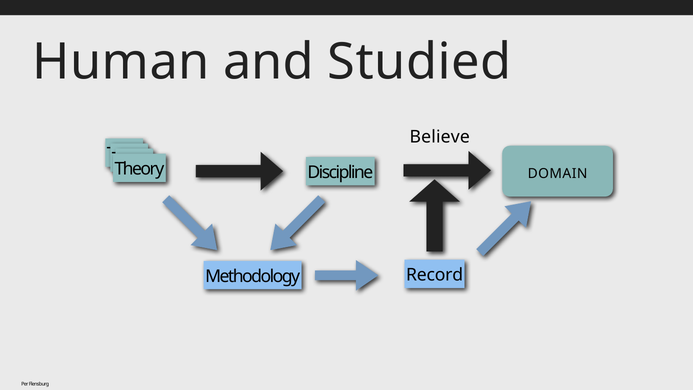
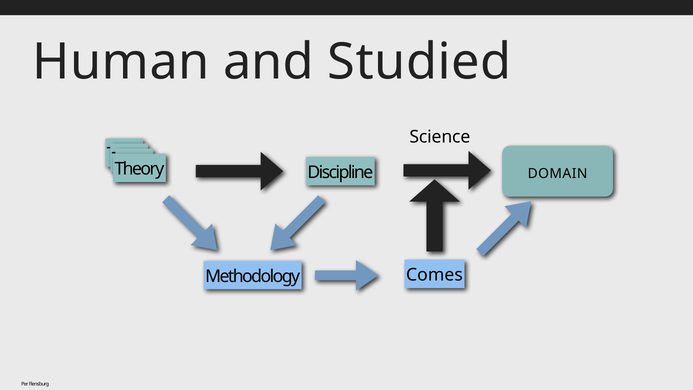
Believe: Believe -> Science (440, 137)
Record: Record -> Comes (434, 275)
